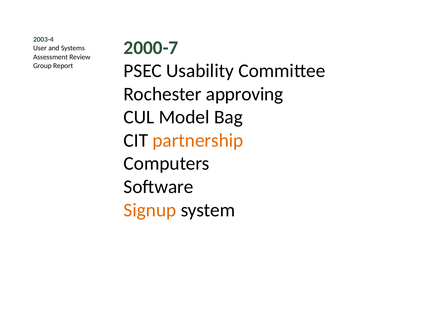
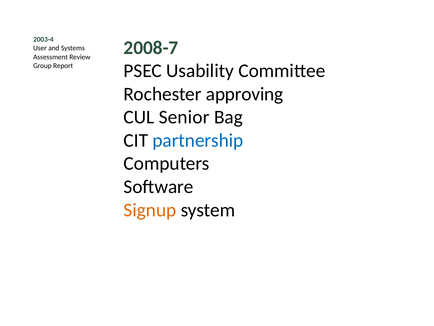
2000-7: 2000-7 -> 2008-7 (151, 48)
Model: Model -> Senior (184, 117)
partnership colour: orange -> blue (198, 140)
